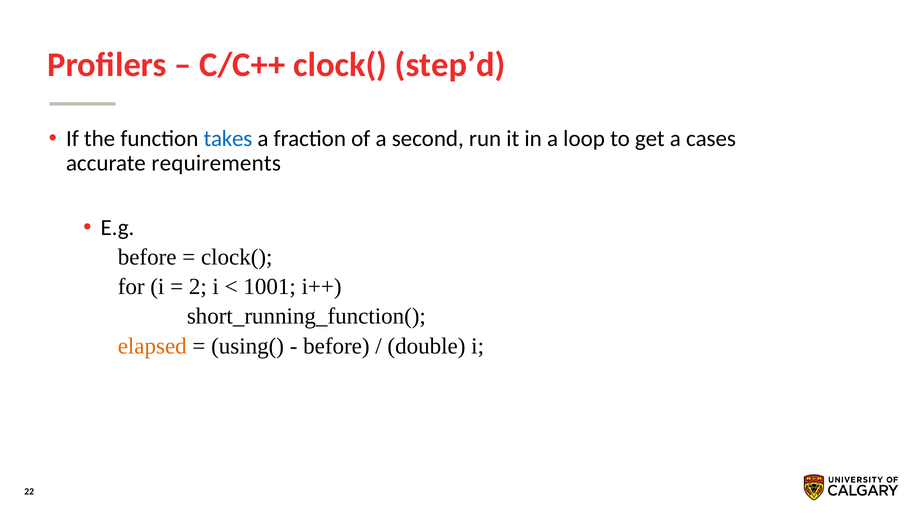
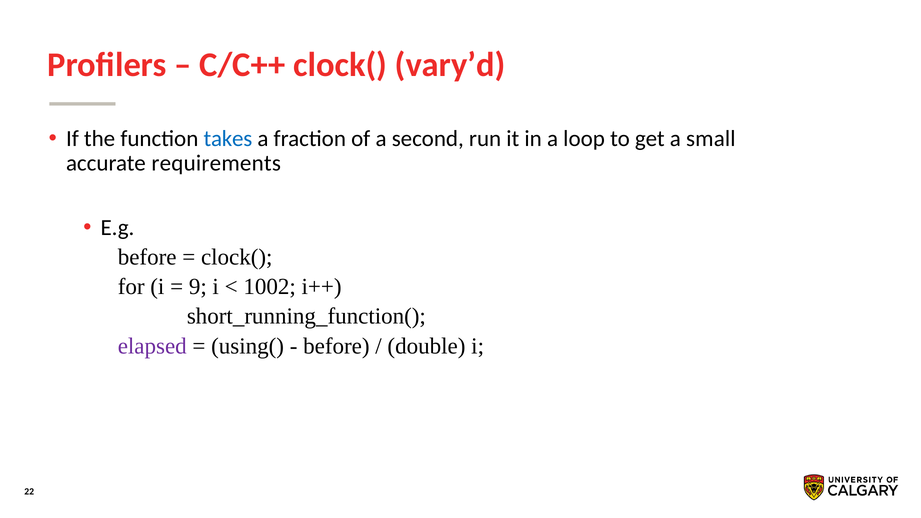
step’d: step’d -> vary’d (450, 65)
cases: cases -> small (711, 139)
2: 2 -> 9 (198, 287)
1001: 1001 -> 1002 (270, 287)
elapsed colour: orange -> purple (152, 346)
